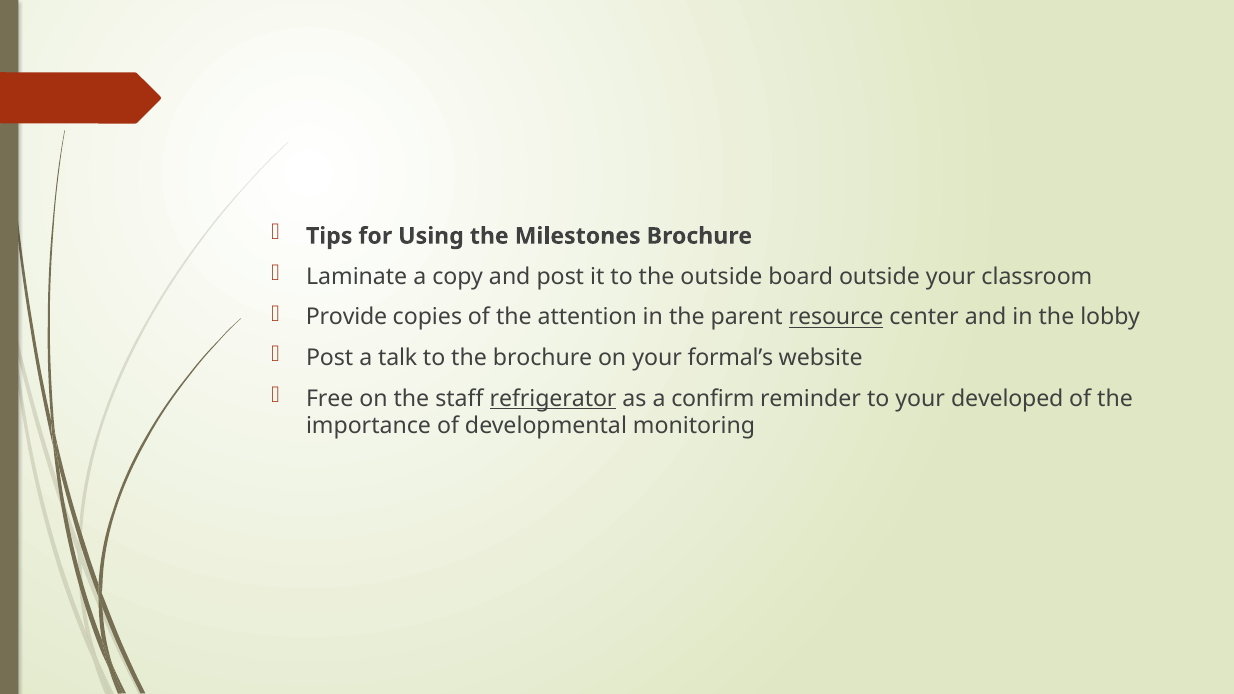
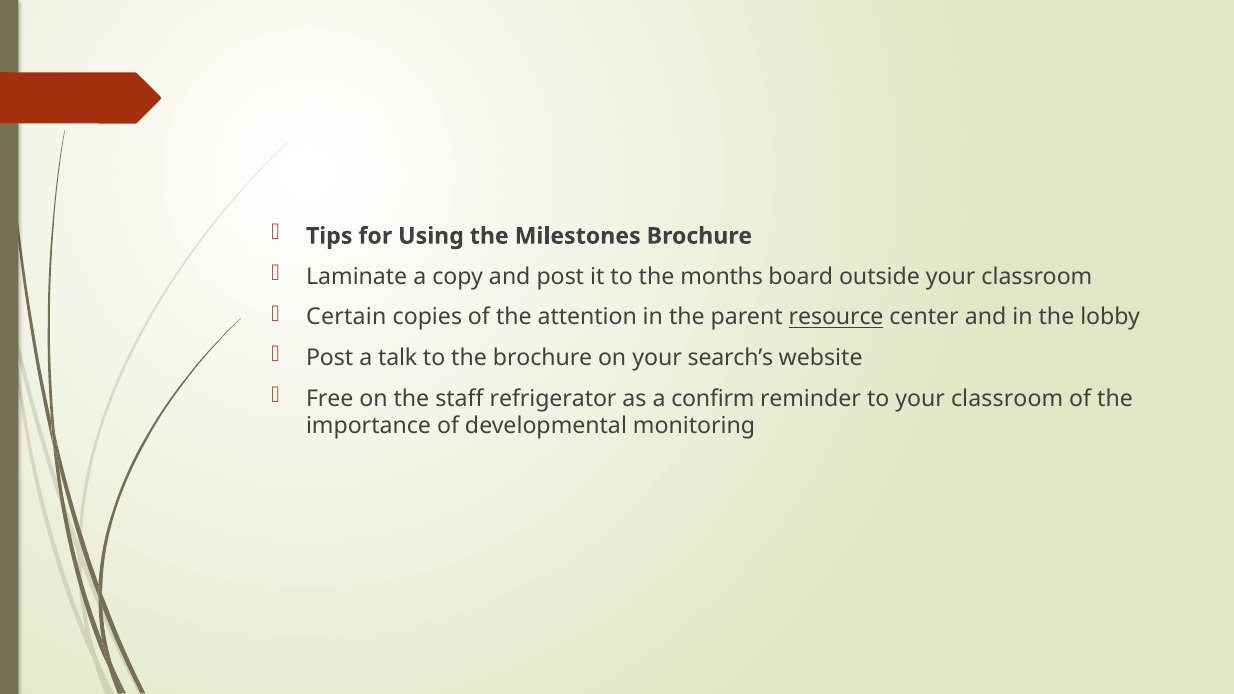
the outside: outside -> months (722, 277)
Provide: Provide -> Certain (346, 317)
formal’s: formal’s -> search’s (730, 358)
refrigerator underline: present -> none (553, 399)
to your developed: developed -> classroom (1007, 399)
